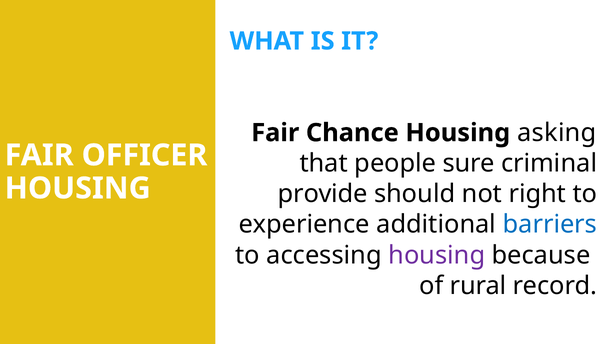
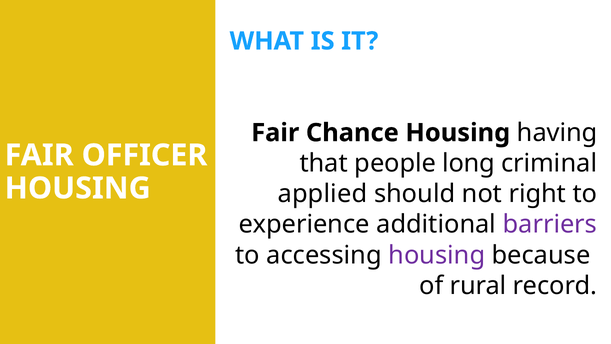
asking: asking -> having (557, 133)
sure: sure -> long (469, 163)
provide: provide -> applied (323, 194)
barriers colour: blue -> purple (550, 224)
